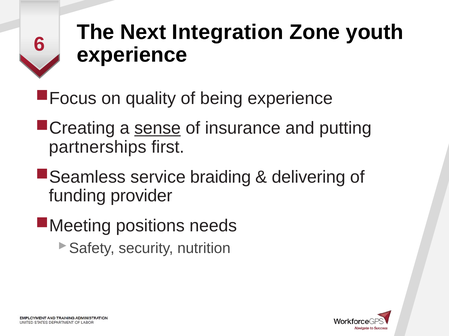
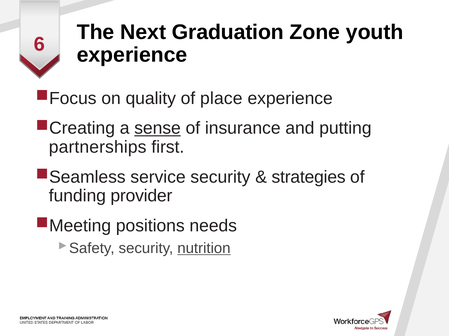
Integration: Integration -> Graduation (228, 32)
being: being -> place (221, 98)
service braiding: braiding -> security (220, 177)
delivering: delivering -> strategies (309, 177)
nutrition underline: none -> present (204, 249)
